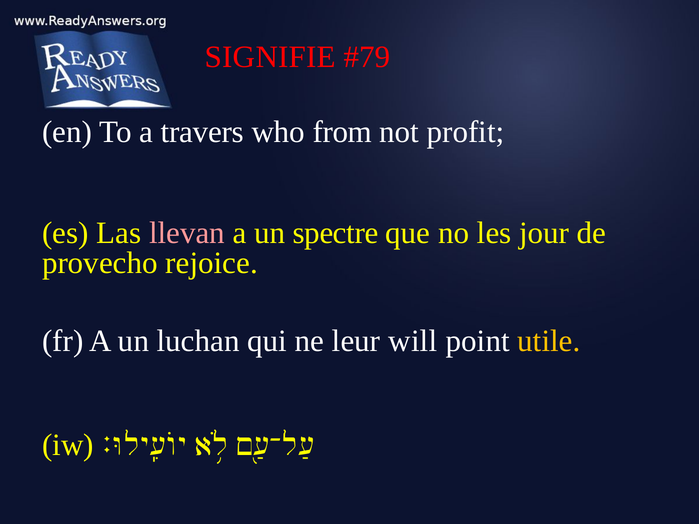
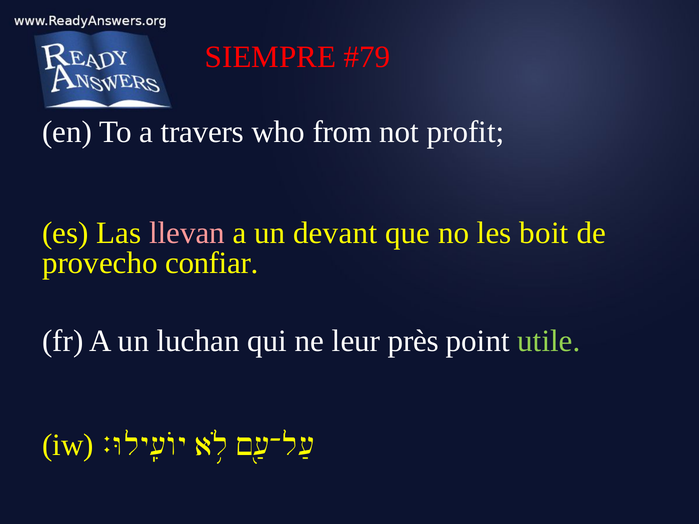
SIGNIFIE: SIGNIFIE -> SIEMPRE (270, 57)
spectre: spectre -> devant (335, 233)
jour: jour -> boit (544, 233)
rejoice: rejoice -> confiar (212, 263)
will: will -> près (413, 341)
utile colour: yellow -> light green (549, 341)
